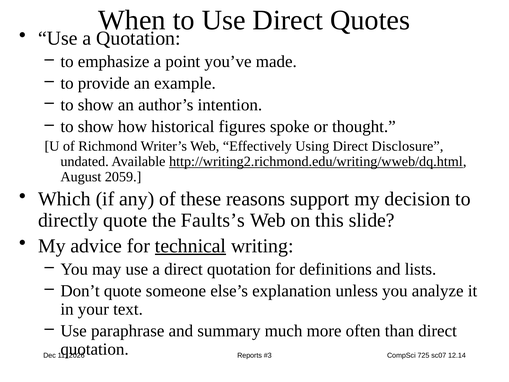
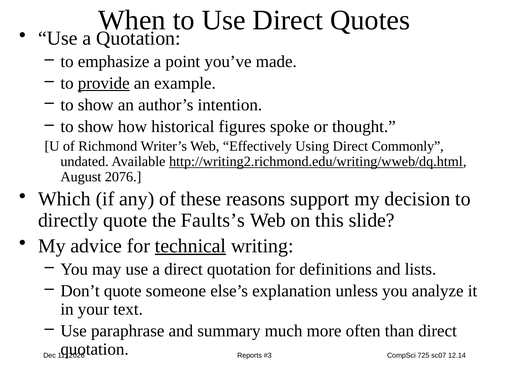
provide underline: none -> present (104, 83)
Disclosure: Disclosure -> Commonly (408, 146)
2059: 2059 -> 2076 (123, 177)
